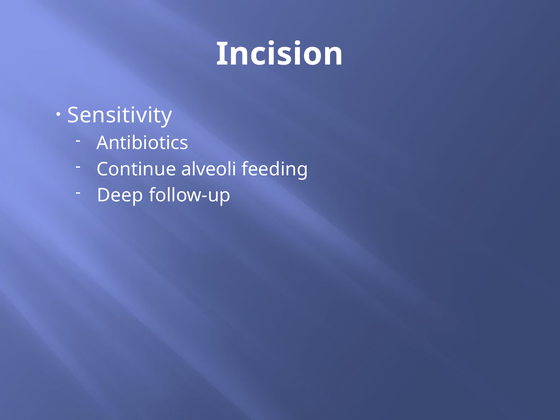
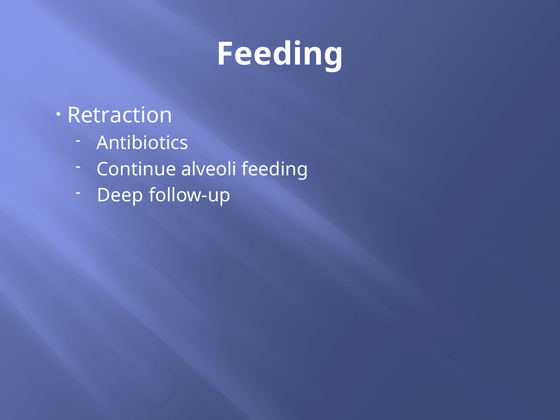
Incision: Incision -> Feeding (280, 54)
Sensitivity: Sensitivity -> Retraction (120, 115)
